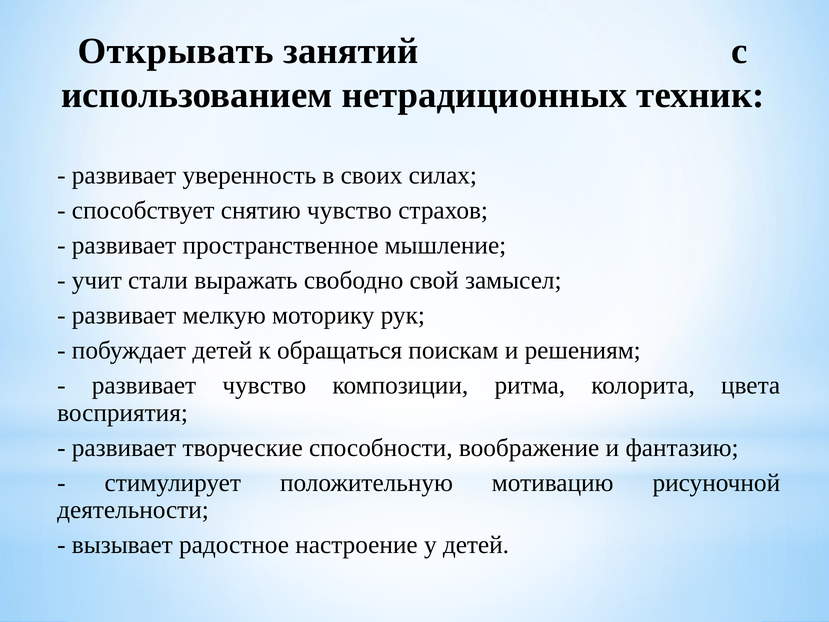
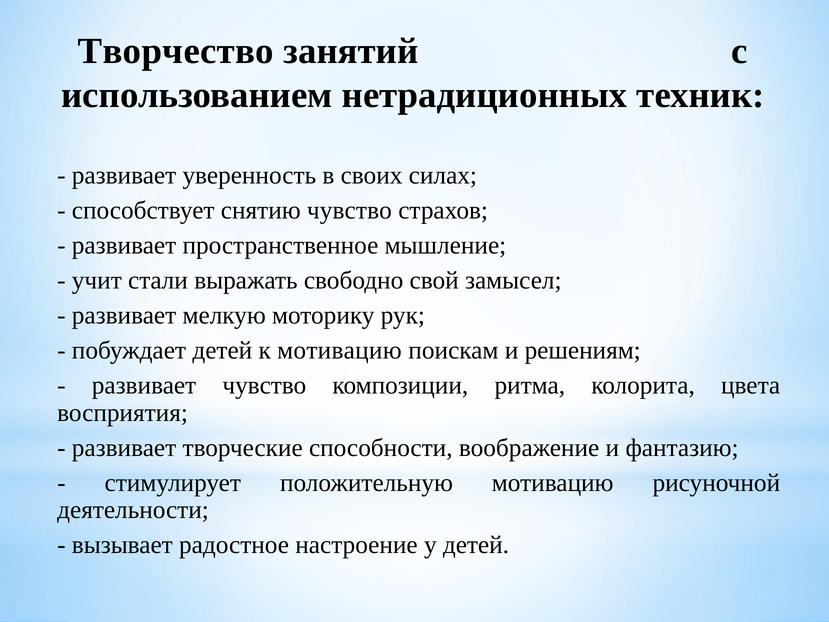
Открывать: Открывать -> Творчество (176, 51)
к обращаться: обращаться -> мотивацию (339, 350)
